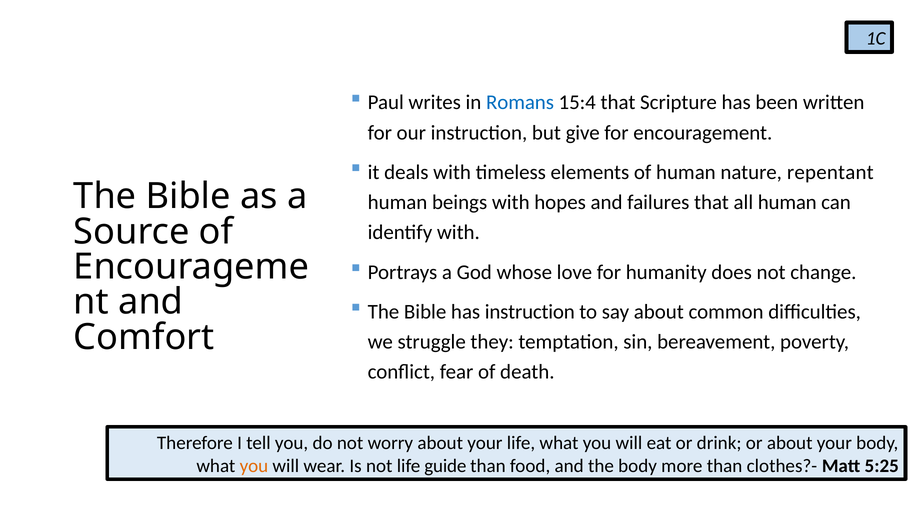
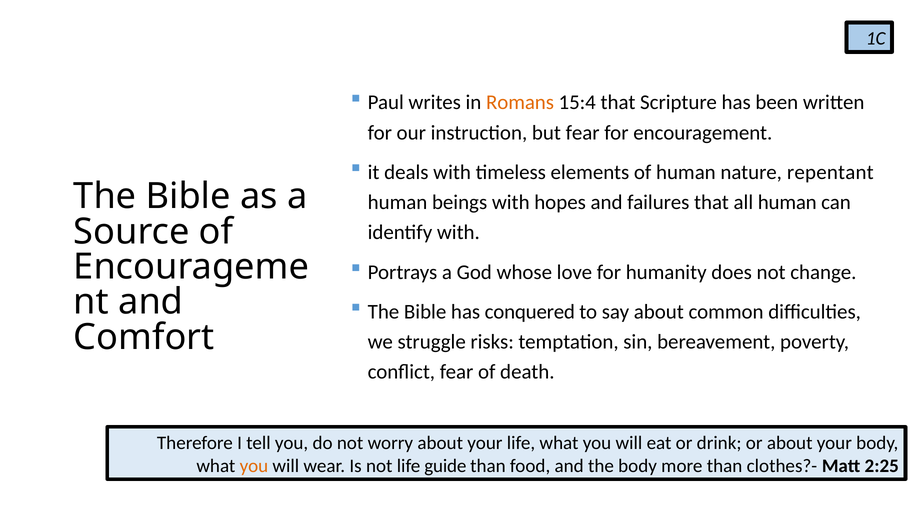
Romans colour: blue -> orange (520, 103)
but give: give -> fear (583, 133)
has instruction: instruction -> conquered (530, 312)
they: they -> risks (492, 342)
5:25: 5:25 -> 2:25 (882, 466)
